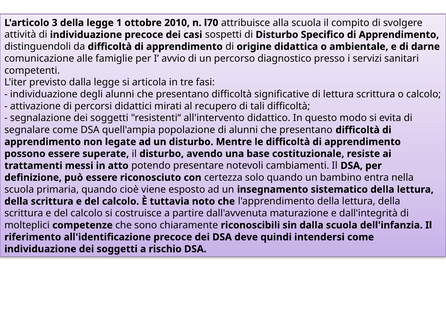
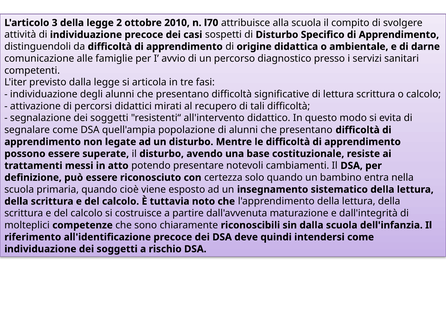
1: 1 -> 2 (119, 23)
